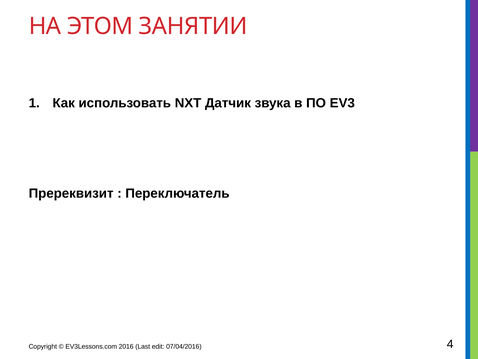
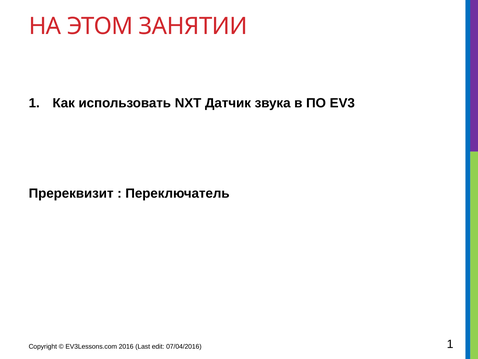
07/04/2016 4: 4 -> 1 (450, 344)
